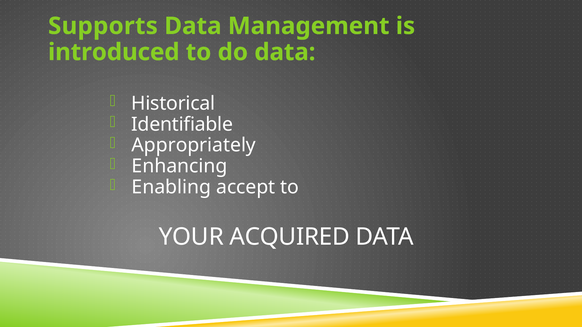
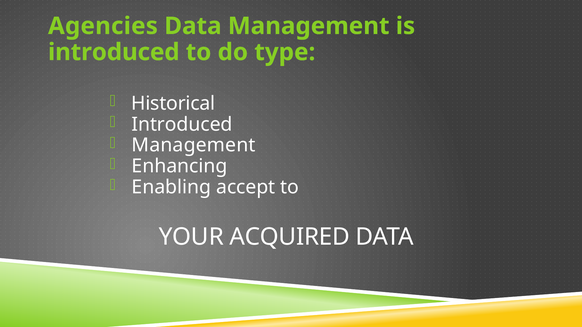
Supports: Supports -> Agencies (103, 26)
do data: data -> type (285, 52)
Identifiable: Identifiable -> Introduced (182, 124)
Appropriately: Appropriately -> Management (194, 145)
